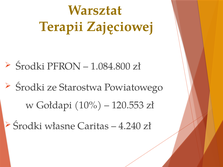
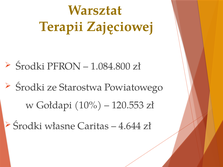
4.240: 4.240 -> 4.644 (130, 126)
